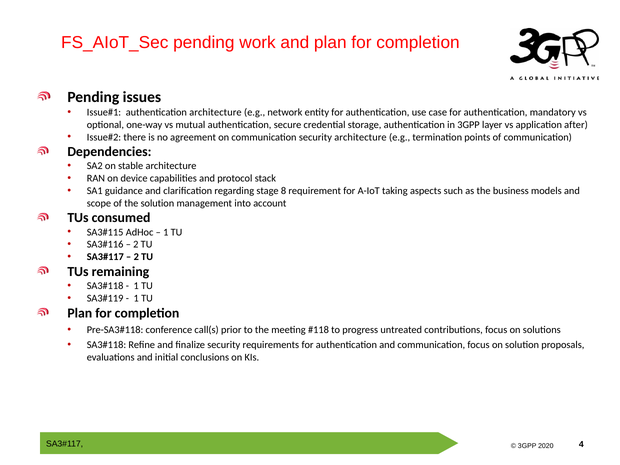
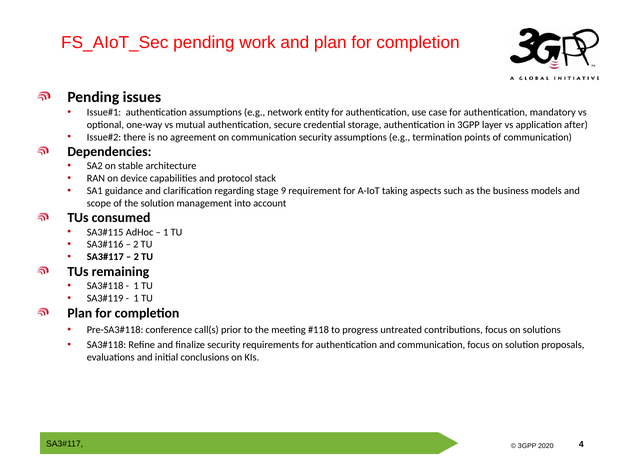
authentication architecture: architecture -> assumptions (216, 112)
security architecture: architecture -> assumptions (361, 137)
8: 8 -> 9 (284, 191)
